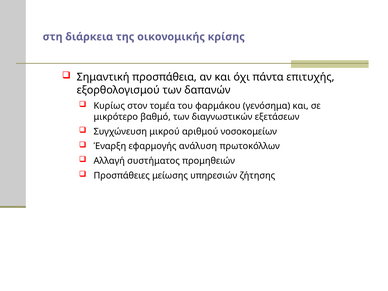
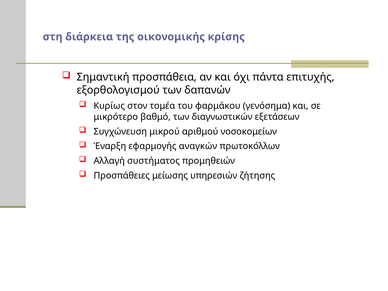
ανάλυση: ανάλυση -> αναγκών (198, 146)
